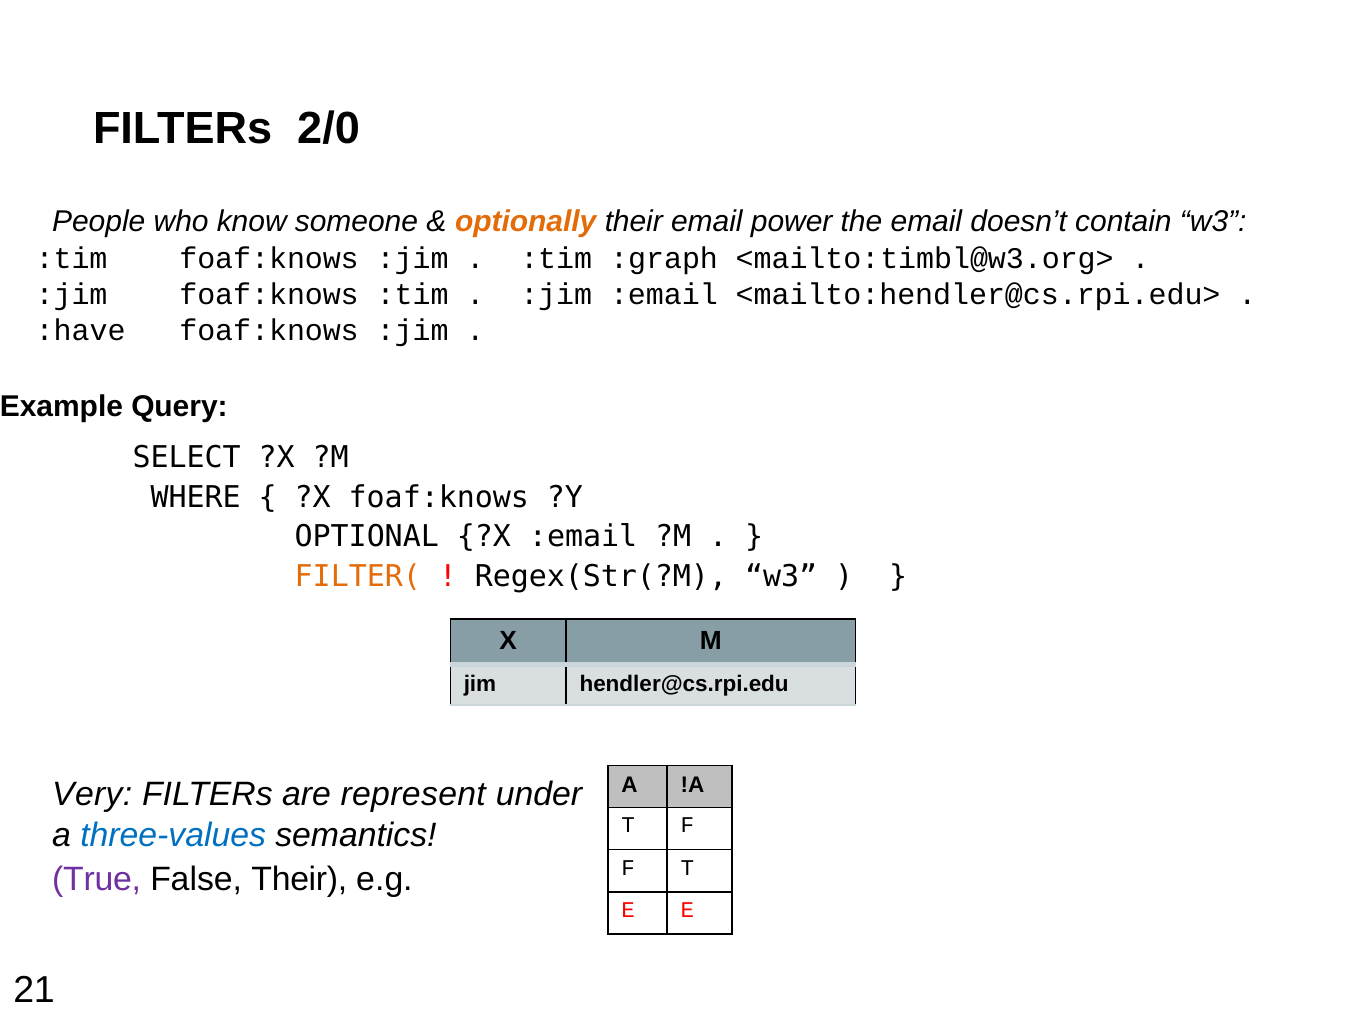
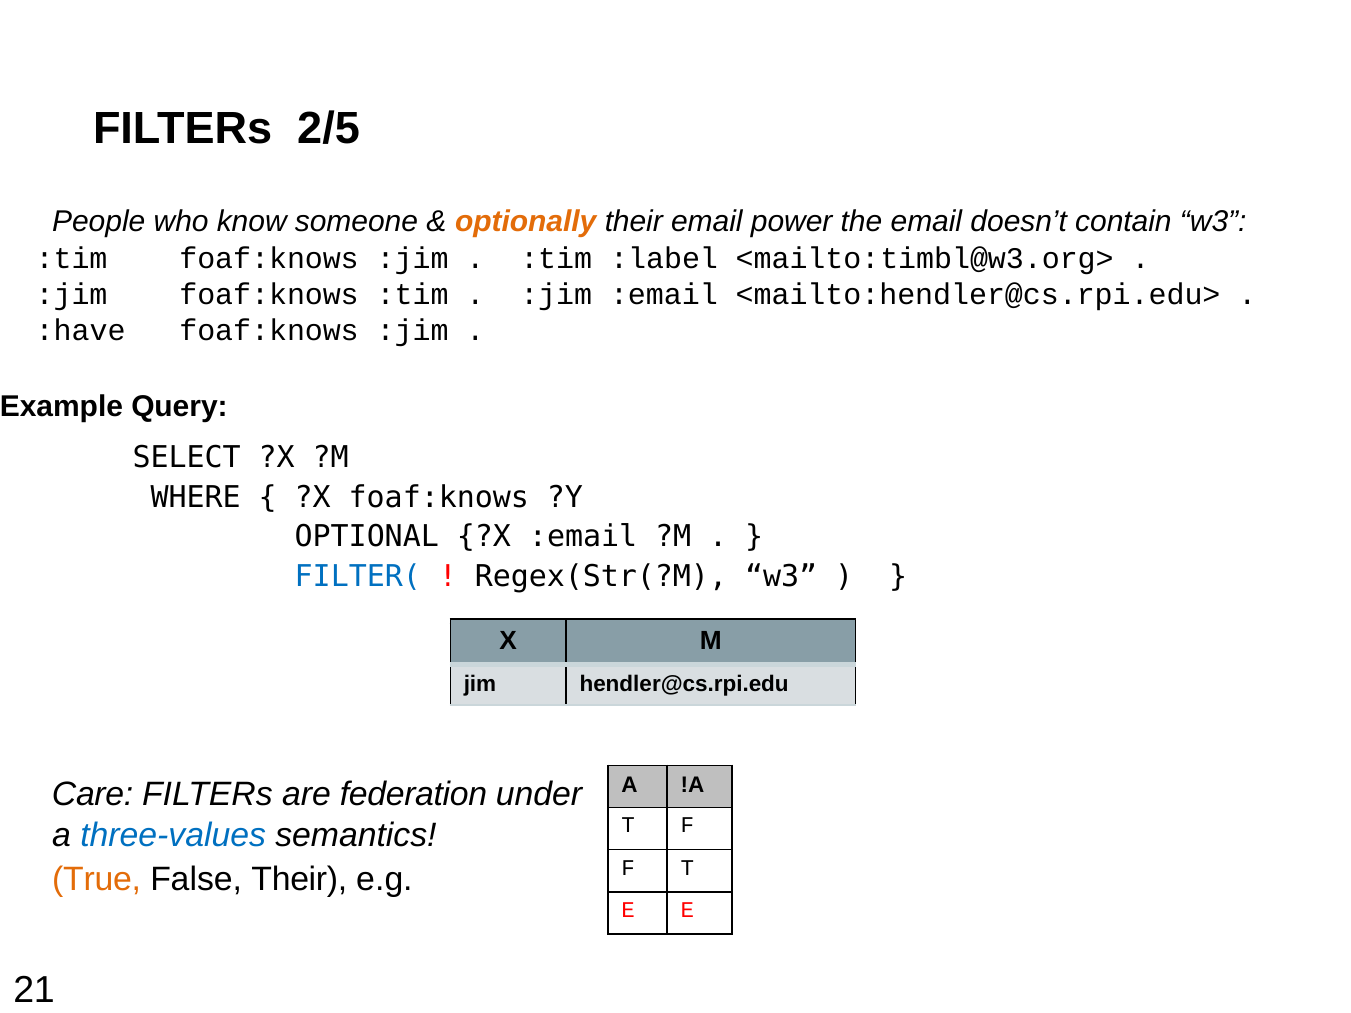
2/0: 2/0 -> 2/5 (328, 129)
:graph: :graph -> :label (664, 259)
FILTER( colour: orange -> blue (358, 577)
Very: Very -> Care (93, 795)
represent: represent -> federation (414, 795)
True colour: purple -> orange (97, 880)
